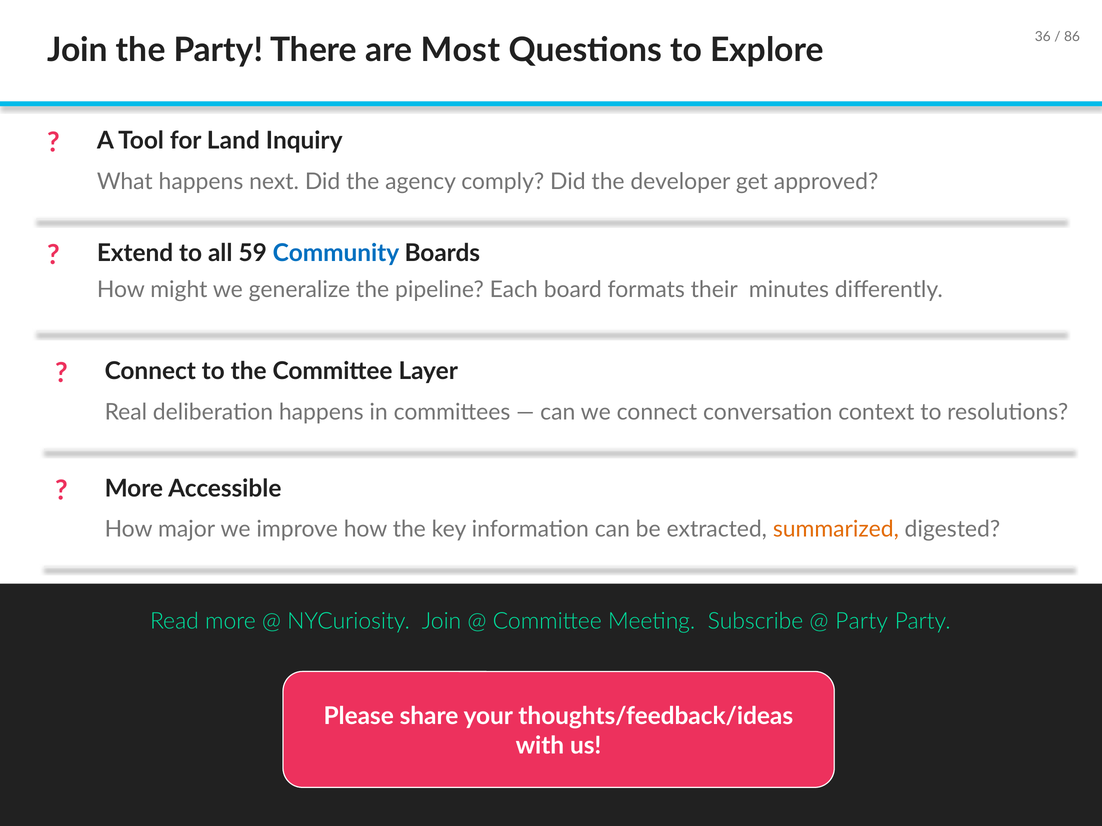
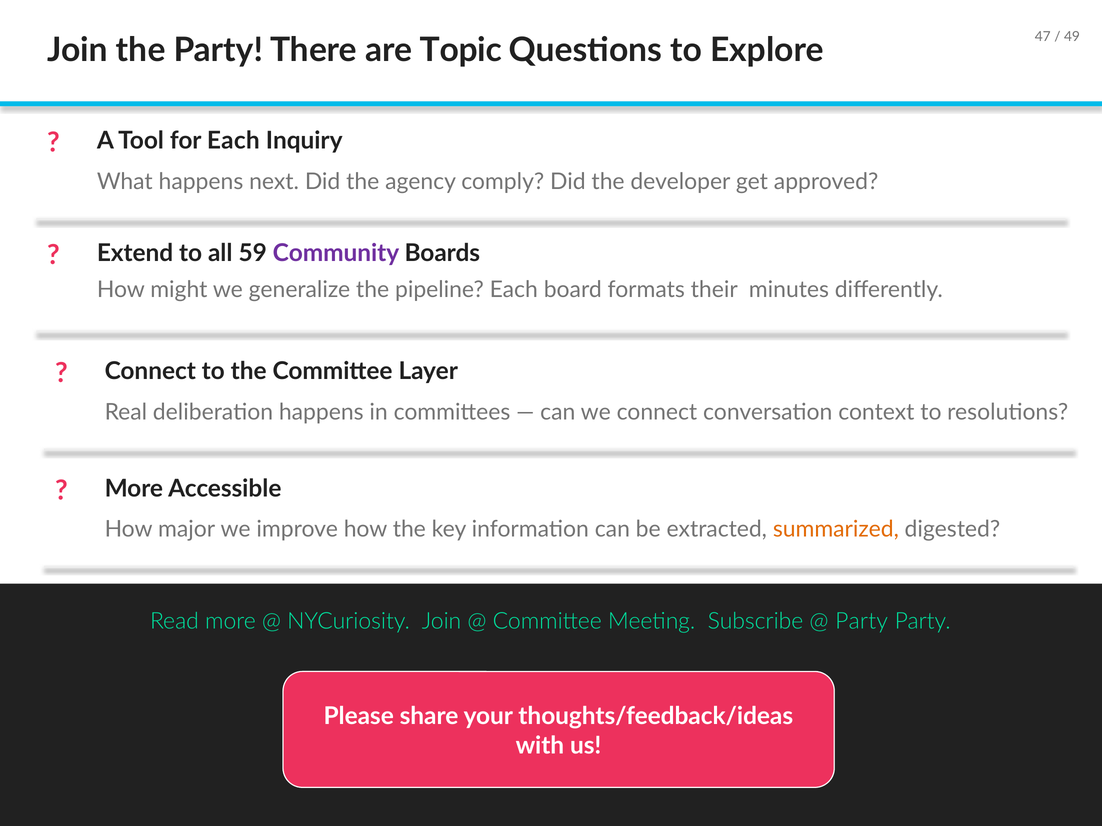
Most: Most -> Topic (461, 50)
36: 36 -> 47 (1043, 37)
86: 86 -> 49 (1072, 37)
for Land: Land -> Each (233, 141)
Community colour: blue -> purple (336, 253)
